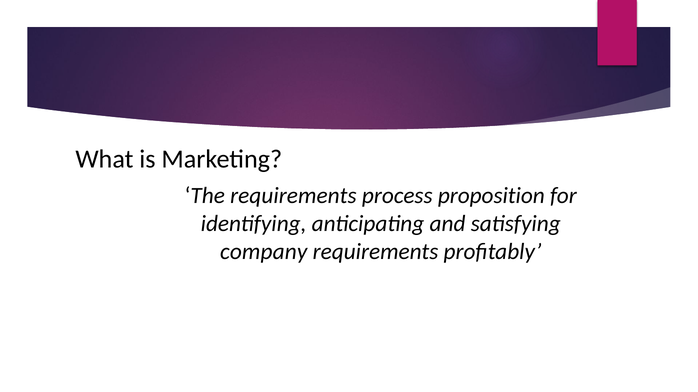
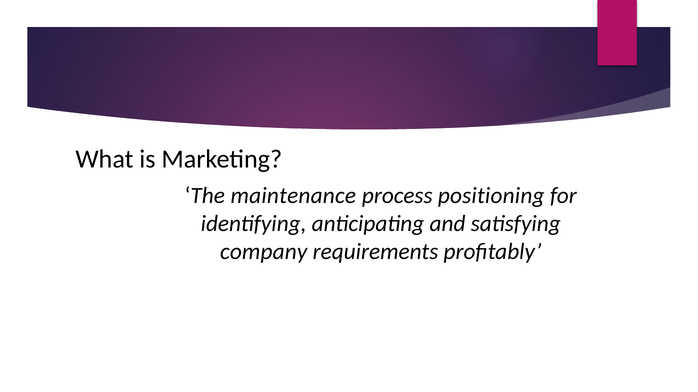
The requirements: requirements -> maintenance (293, 196)
proposition: proposition -> positioning (491, 196)
